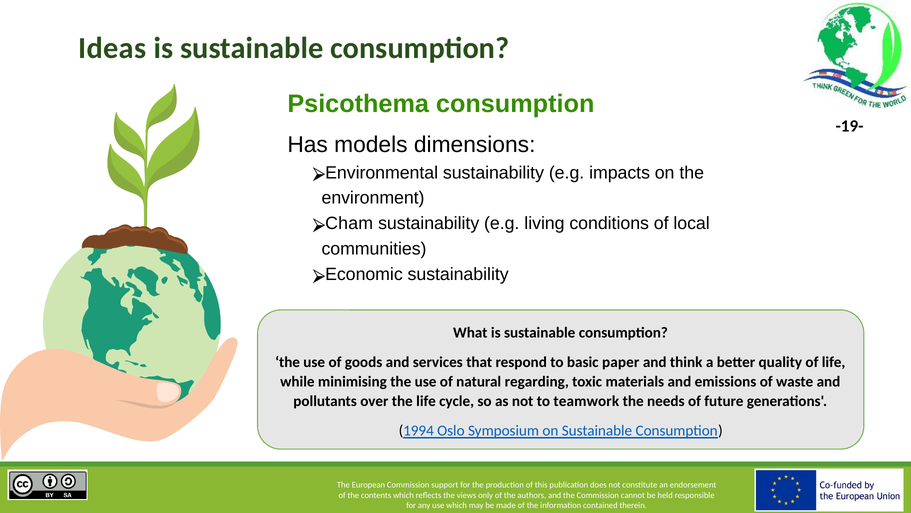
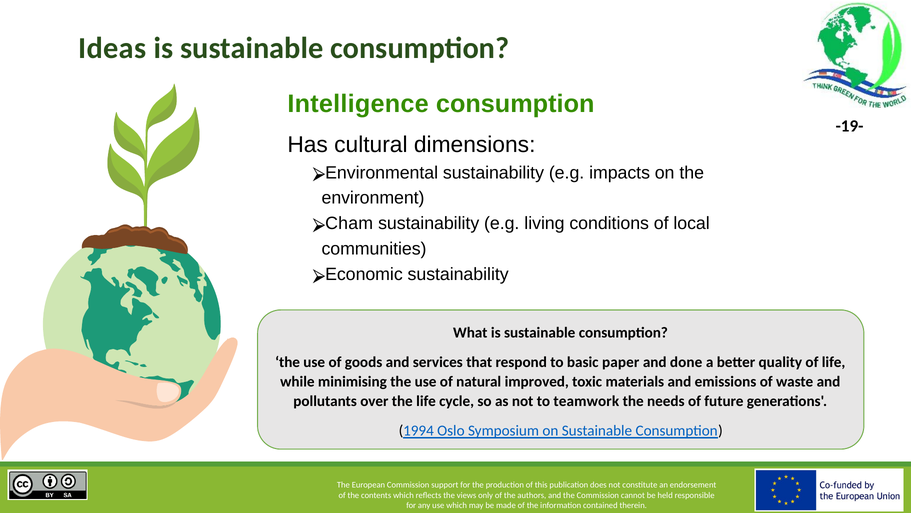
Psicothema: Psicothema -> Intelligence (358, 104)
models: models -> cultural (371, 144)
think: think -> done (686, 362)
regarding: regarding -> improved (537, 381)
